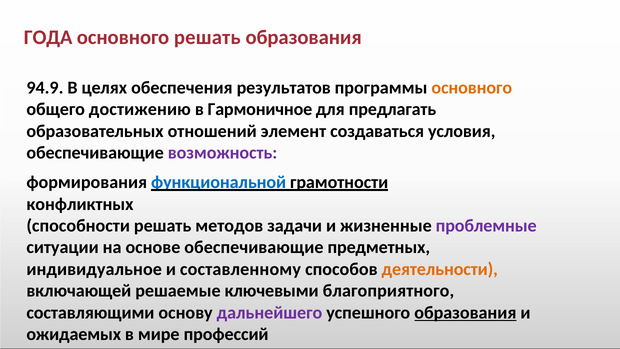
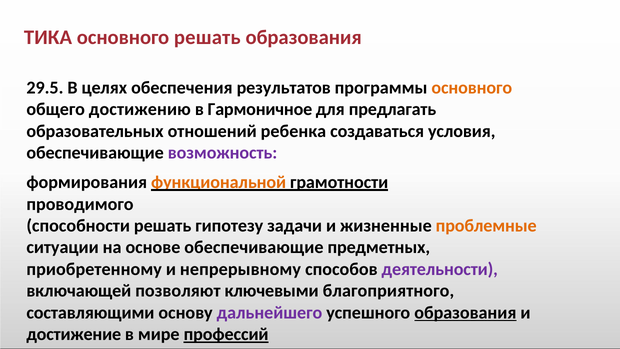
ГОДА: ГОДА -> ТИКА (48, 38)
94.9: 94.9 -> 29.5 (45, 88)
элемент: элемент -> ребенка (293, 131)
функциональной colour: blue -> orange (219, 182)
конфликтных: конфликтных -> проводимого (80, 204)
методов: методов -> гипотезу (229, 226)
проблемные colour: purple -> orange (486, 226)
индивидуальное: индивидуальное -> приобретенному (94, 269)
составленному: составленному -> непрерывному (240, 269)
деятельности colour: orange -> purple (440, 269)
решаемые: решаемые -> позволяют (178, 291)
ожидаемых: ожидаемых -> достижение (74, 334)
профессий underline: none -> present (226, 334)
